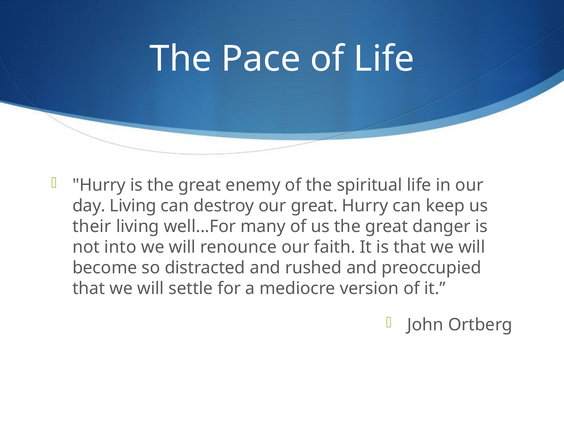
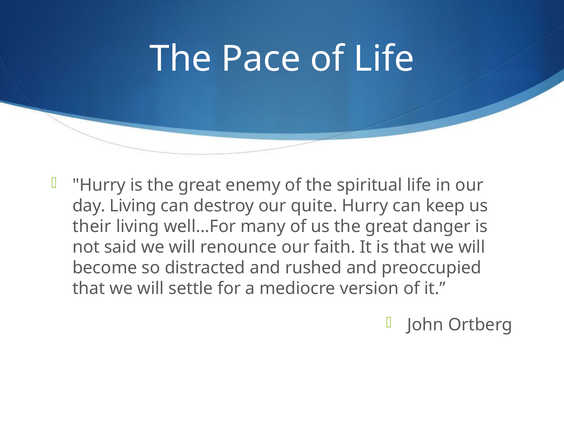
our great: great -> quite (314, 206)
into: into -> said (120, 247)
